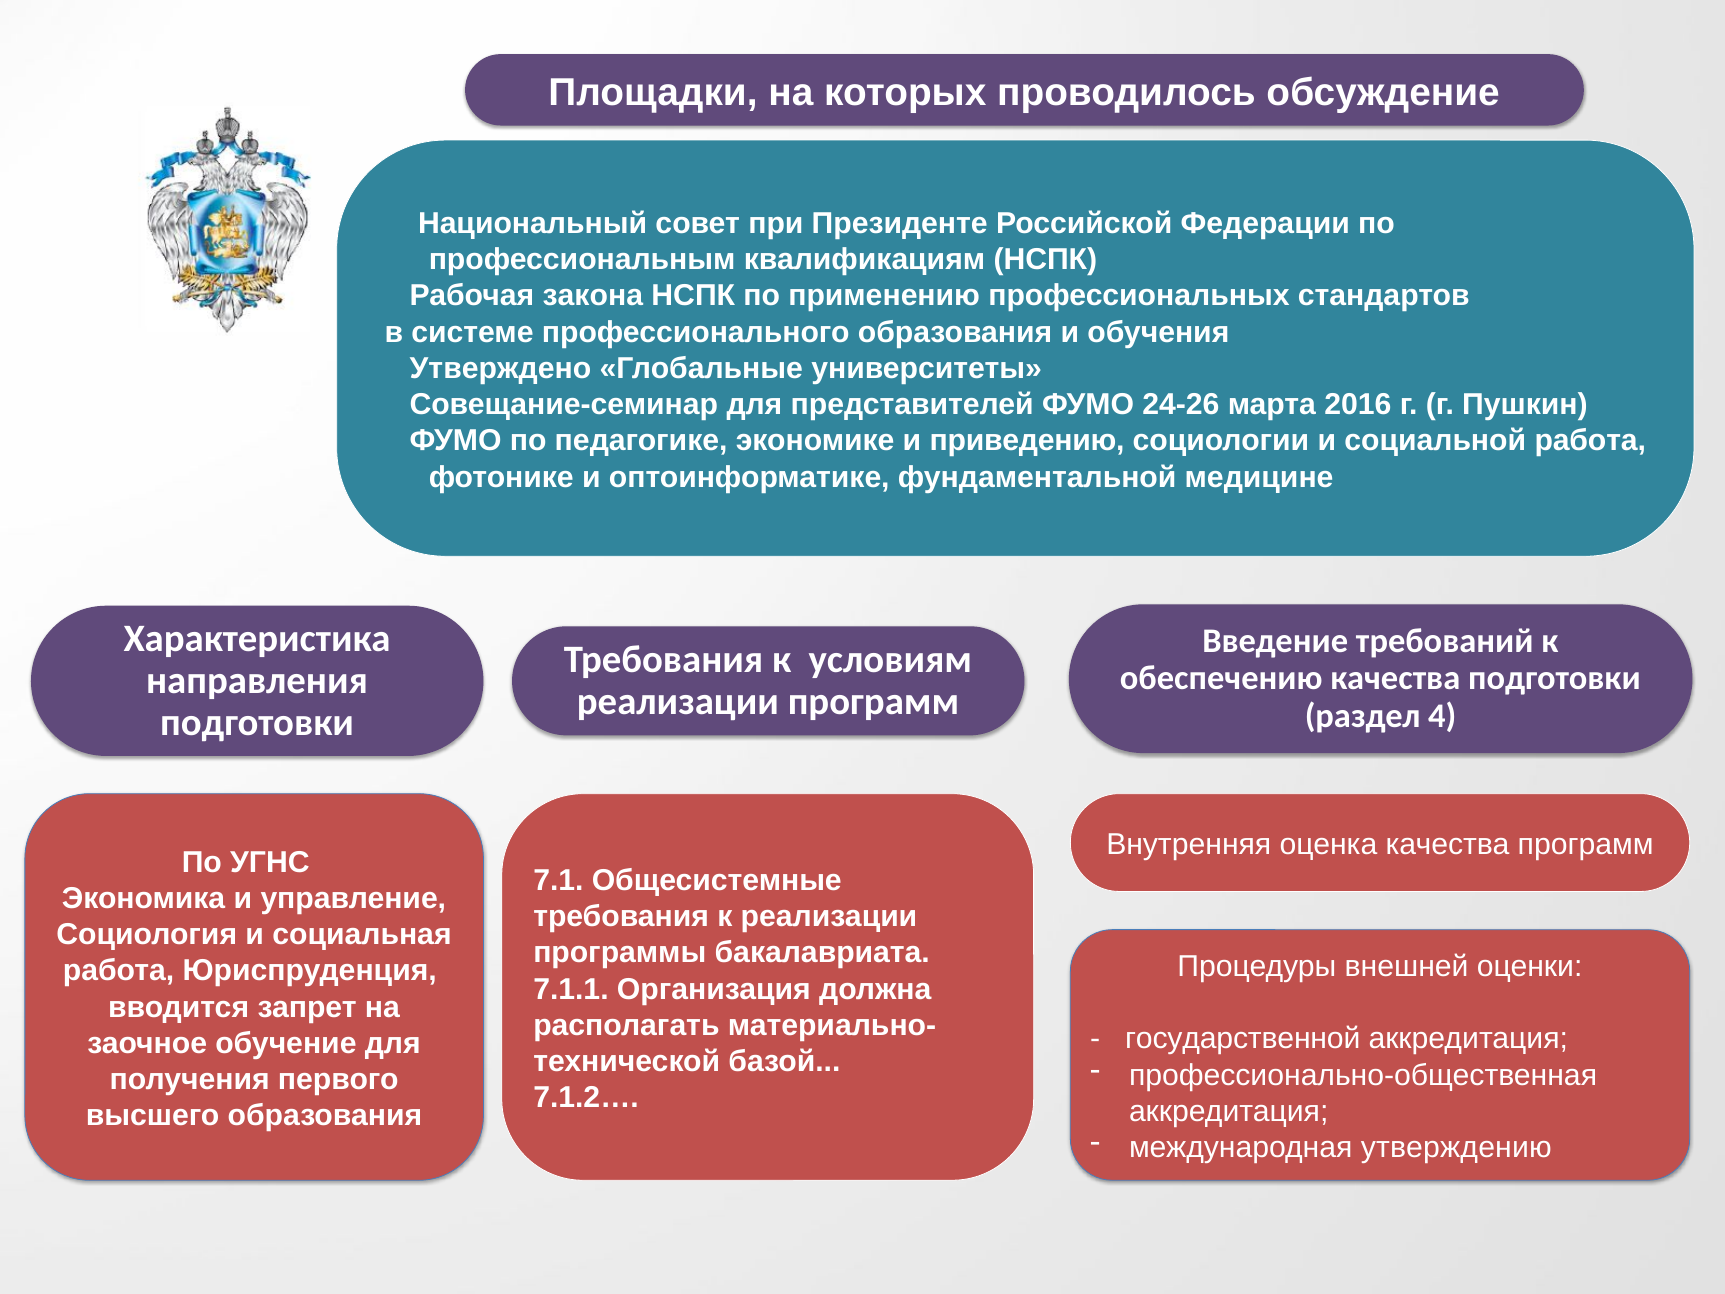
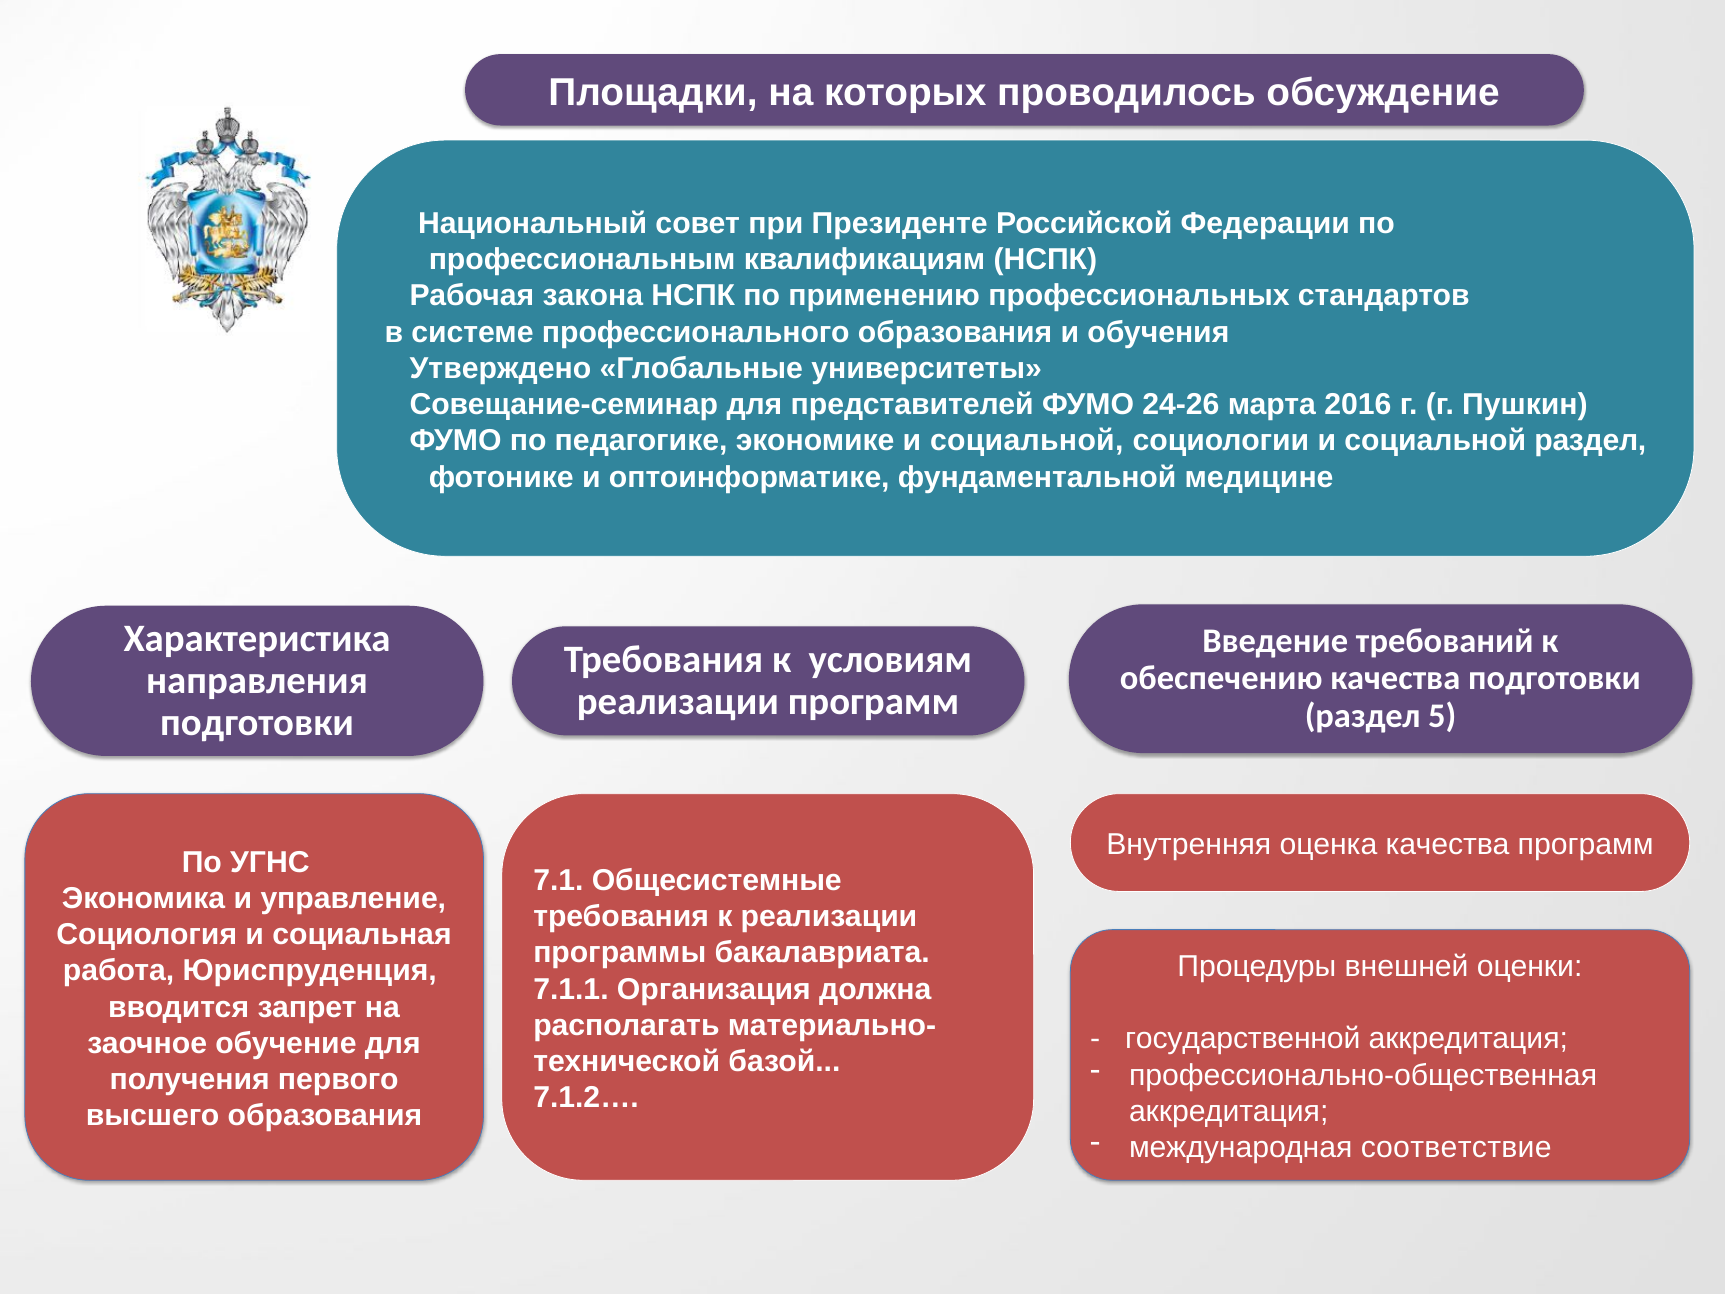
экономике и приведению: приведению -> социальной (1027, 441)
социальной работа: работа -> раздел (1590, 441)
4: 4 -> 5 (1442, 716)
утверждению: утверждению -> соответствие (1456, 1148)
